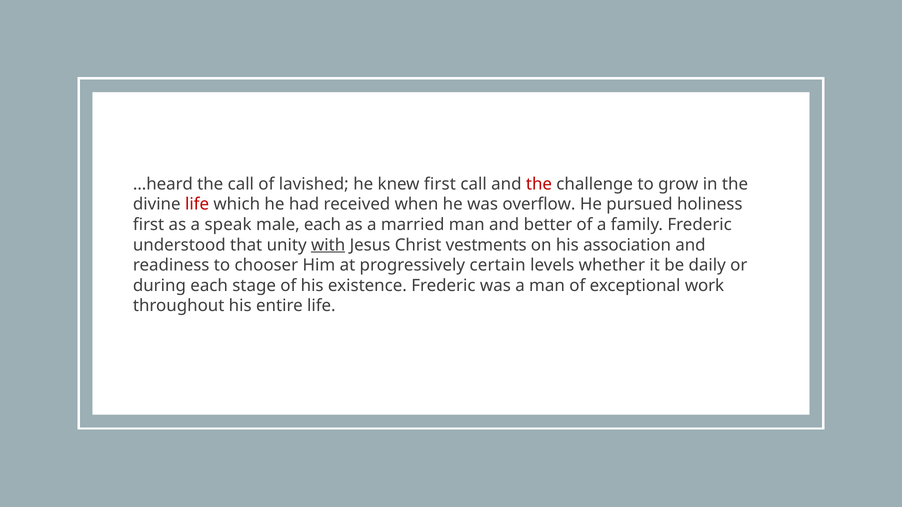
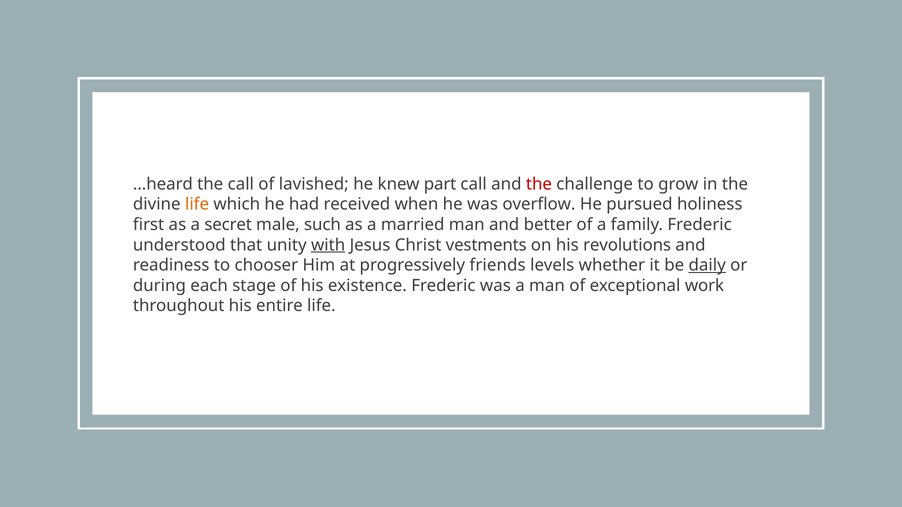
knew first: first -> part (440, 184)
life colour: red -> orange (197, 205)
speak: speak -> secret (228, 225)
male each: each -> such (322, 225)
association: association -> revolutions (627, 245)
certain: certain -> friends (498, 265)
daily underline: none -> present (707, 265)
